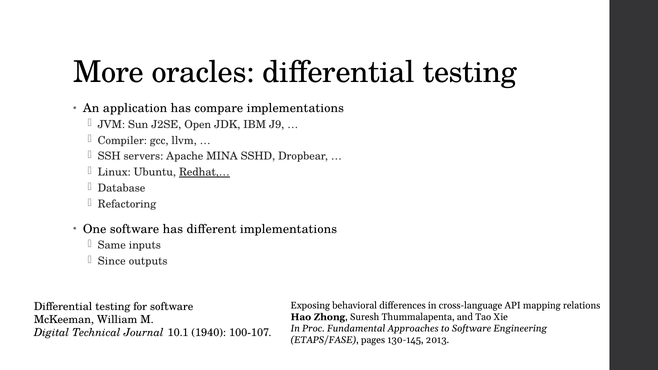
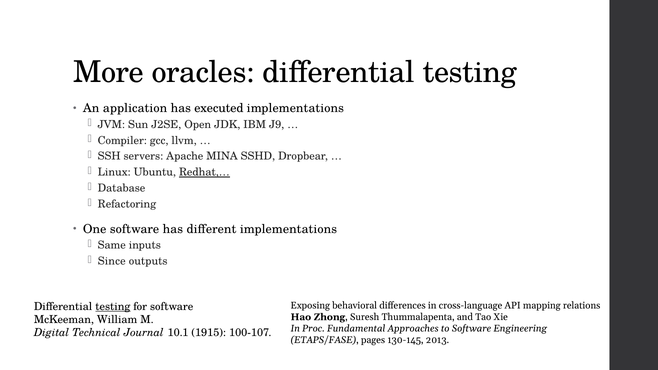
compare: compare -> executed (219, 108)
testing underline: none -> present (113, 306)
1940: 1940 -> 1915 (209, 333)
